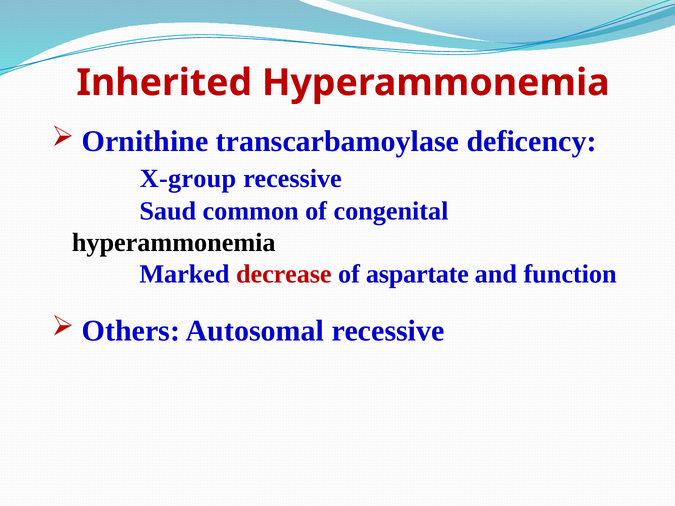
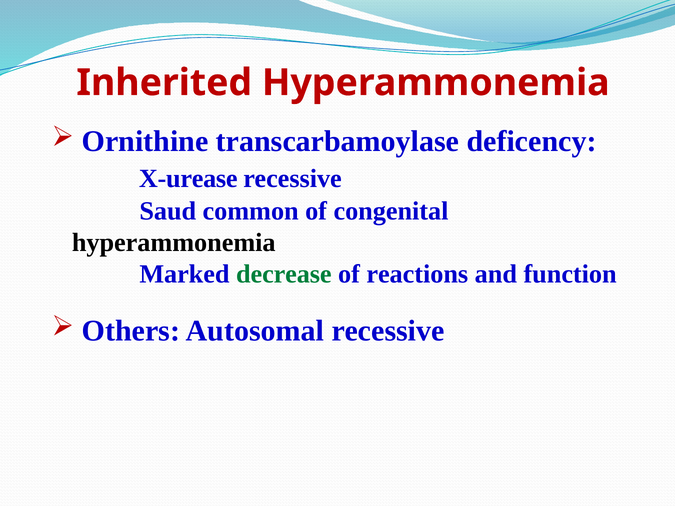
X-group: X-group -> X-urease (188, 179)
decrease colour: red -> green (284, 274)
aspartate: aspartate -> reactions (417, 274)
